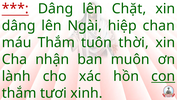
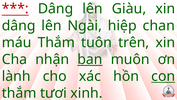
Chặt: Chặt -> Giàu (129, 9)
thời: thời -> trên (134, 42)
ban underline: none -> present (90, 59)
